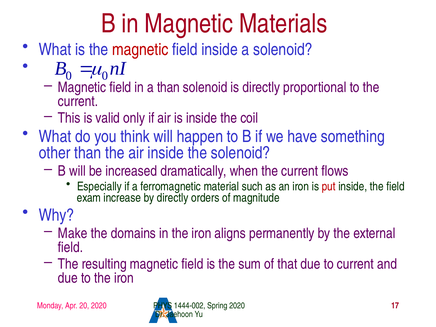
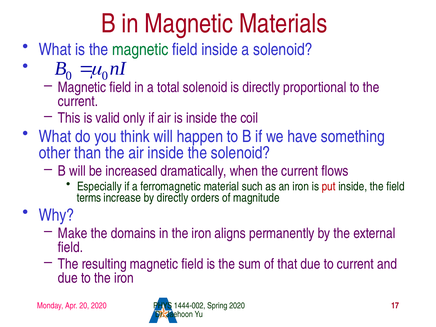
magnetic colour: red -> green (140, 50)
a than: than -> total (168, 87)
exam: exam -> terms (89, 198)
